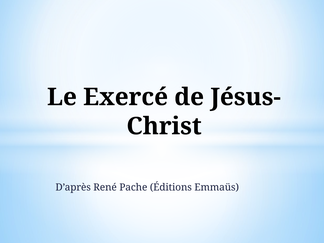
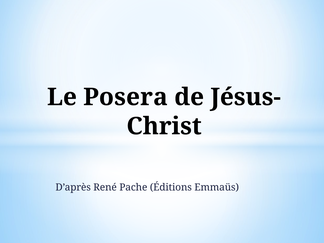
Exercé: Exercé -> Posera (125, 97)
